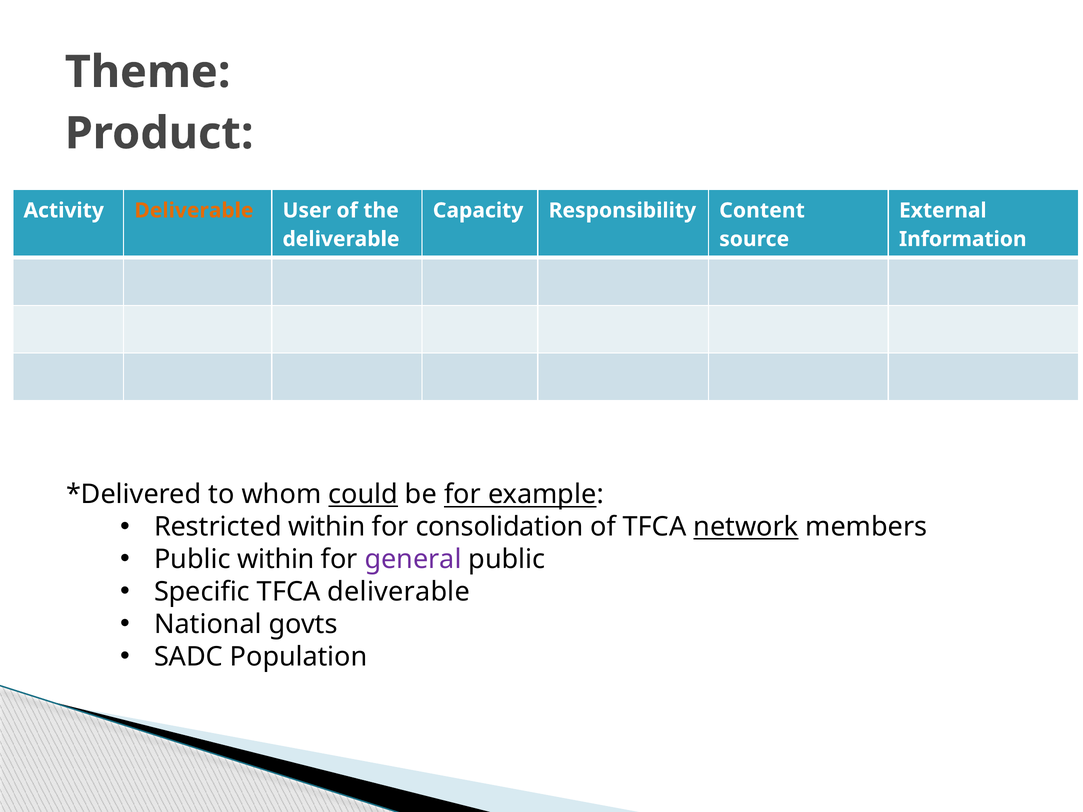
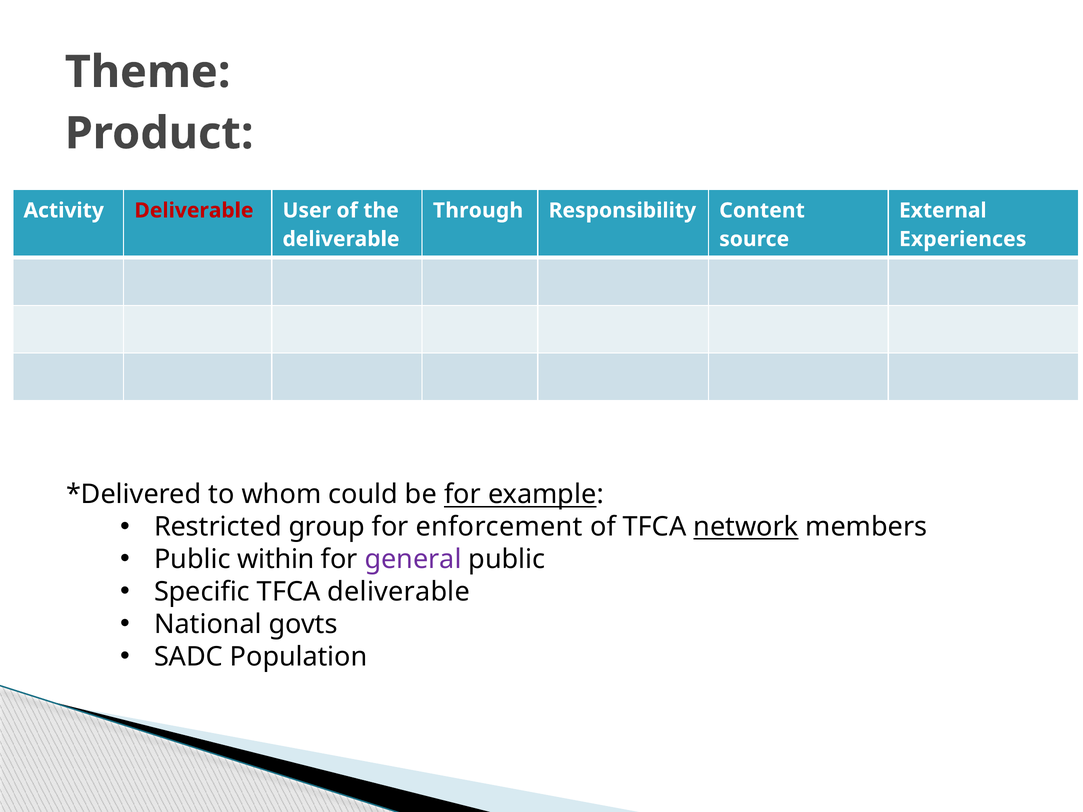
Deliverable colour: orange -> red (194, 211)
Capacity: Capacity -> Through (478, 211)
Information: Information -> Experiences (963, 239)
could underline: present -> none (363, 495)
Restricted within: within -> group (327, 527)
consolidation: consolidation -> enforcement (499, 527)
